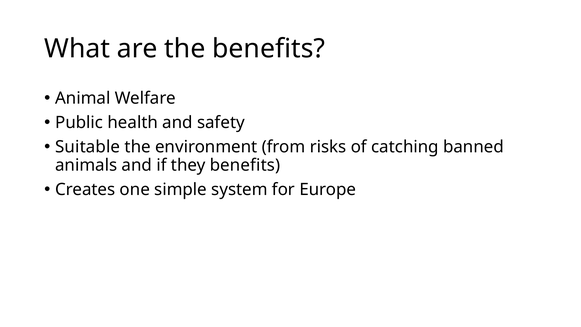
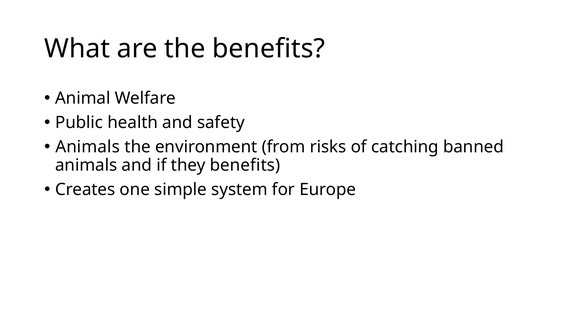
Suitable: Suitable -> Animals (88, 147)
